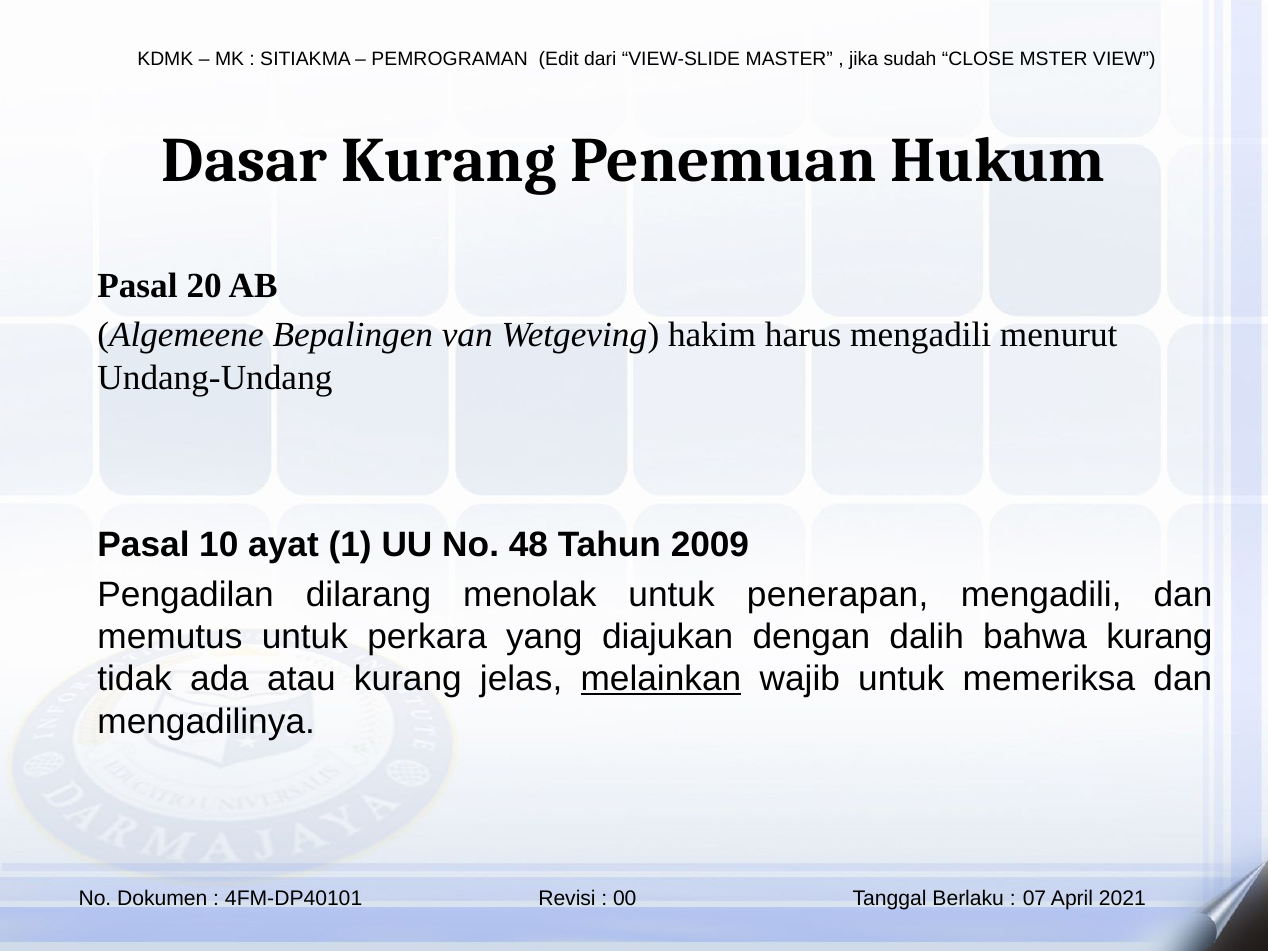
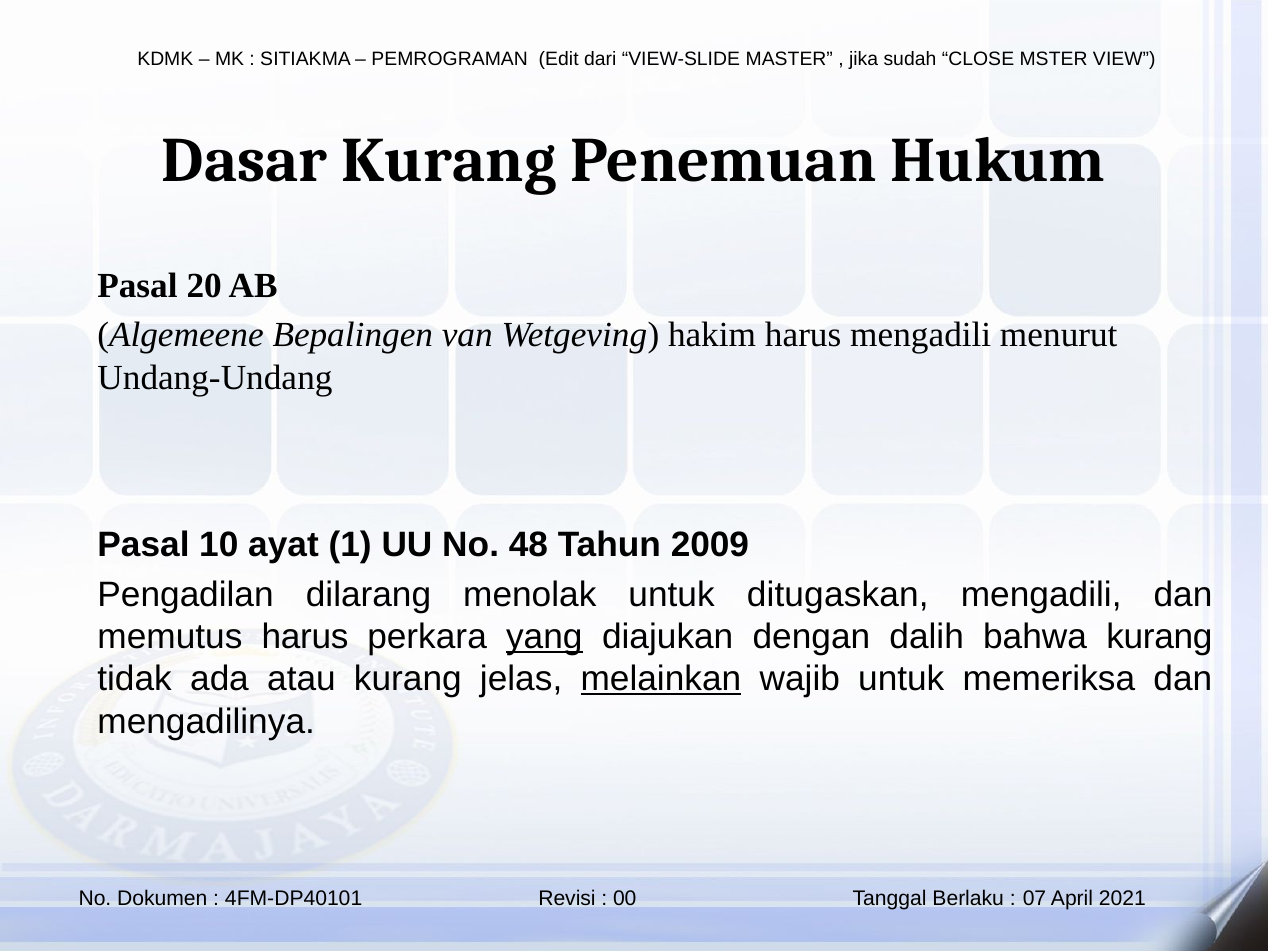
penerapan: penerapan -> ditugaskan (838, 595)
memutus untuk: untuk -> harus (305, 637)
yang underline: none -> present (544, 637)
